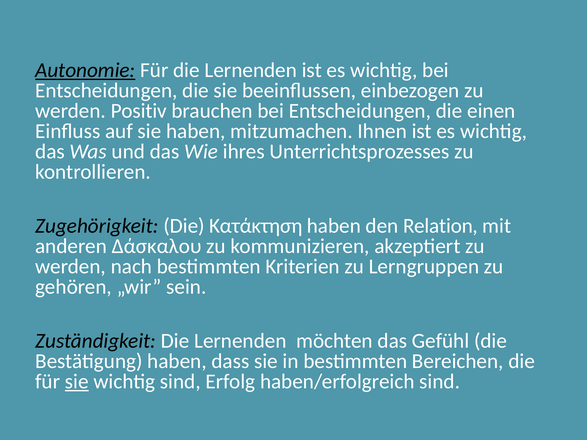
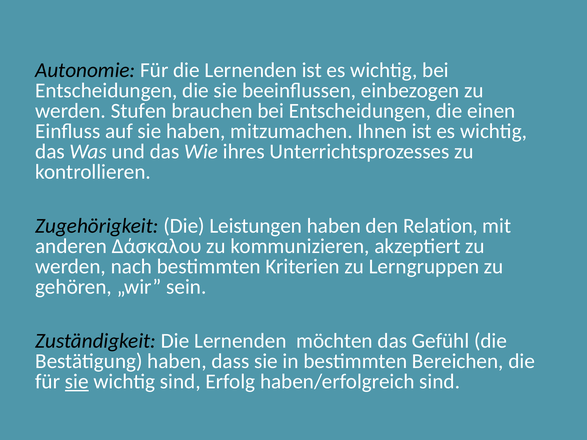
Autonomie underline: present -> none (85, 70)
Positiv: Positiv -> Stufen (139, 111)
Κατάκτηση: Κατάκτηση -> Leistungen (256, 226)
